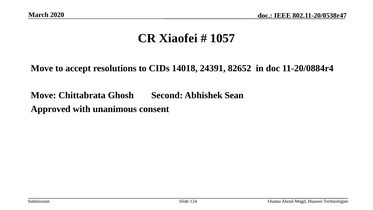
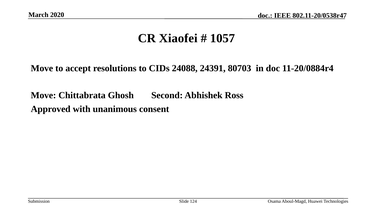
14018: 14018 -> 24088 (185, 68)
82652: 82652 -> 80703 (240, 68)
Sean: Sean -> Ross (234, 95)
